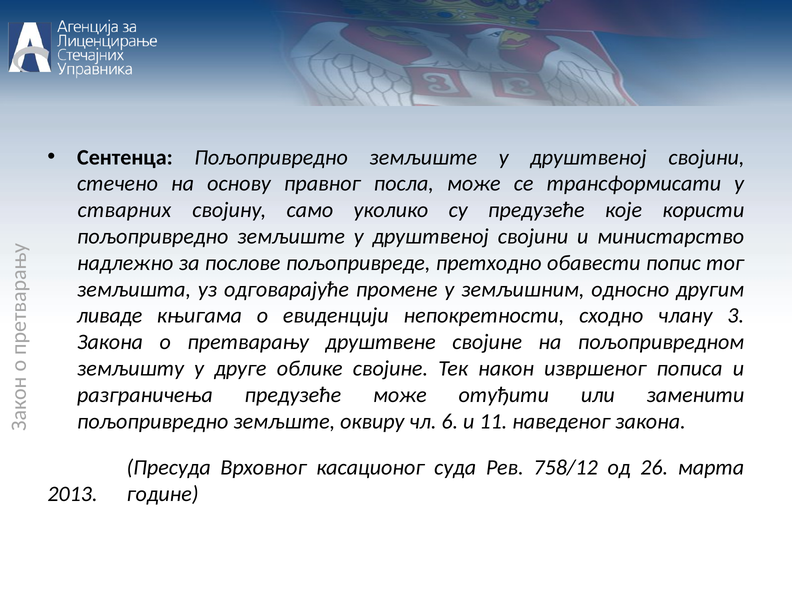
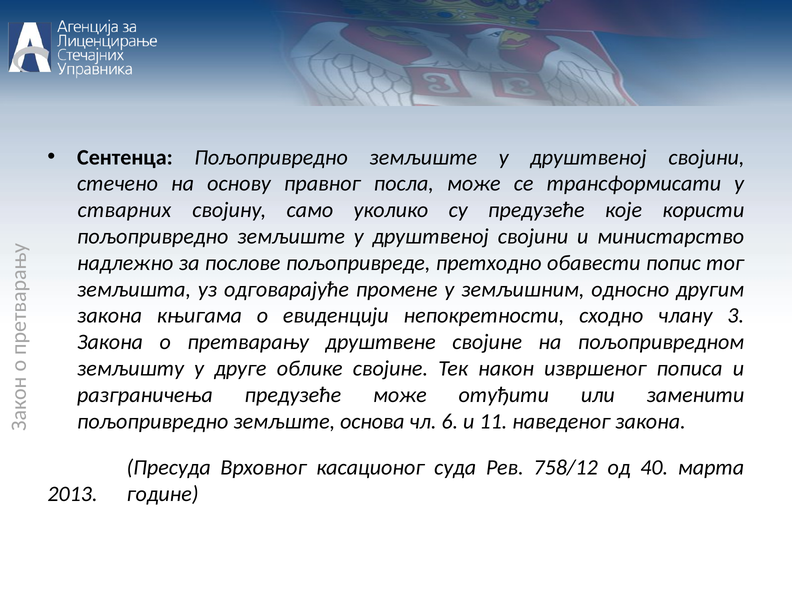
ливаде: ливаде -> закона (110, 316)
оквиру: оквиру -> основа (372, 421)
26: 26 -> 40 (654, 468)
